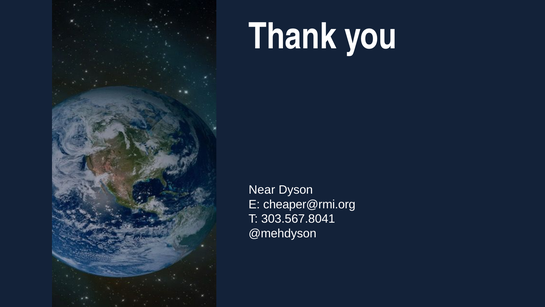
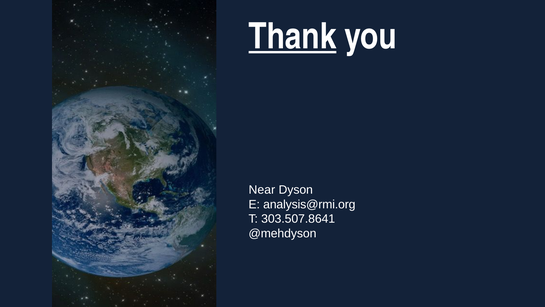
Thank underline: none -> present (292, 36)
cheaper@rmi.org: cheaper@rmi.org -> analysis@rmi.org (309, 204)
303.567.8041: 303.567.8041 -> 303.507.8641 (298, 219)
